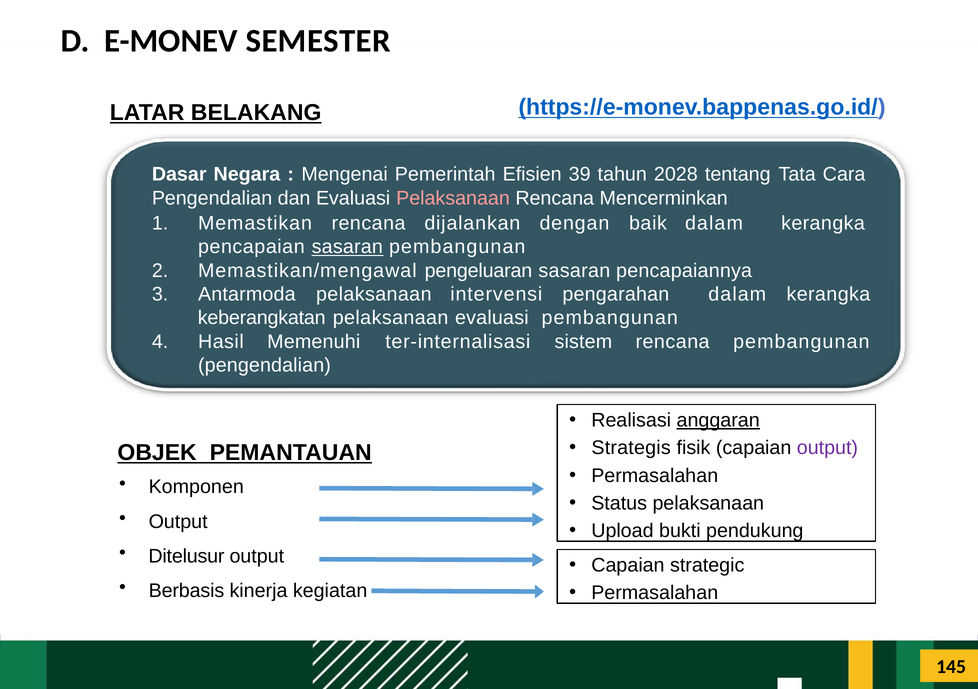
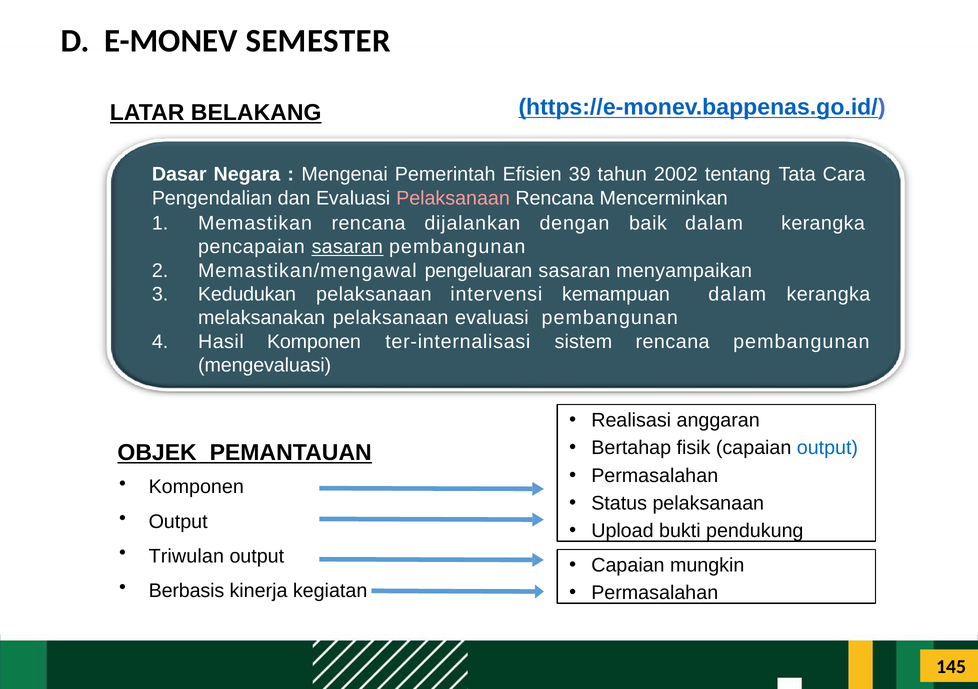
2028: 2028 -> 2002 (676, 174)
pencapaiannya: pencapaiannya -> menyampaikan (684, 271)
Antarmoda: Antarmoda -> Kedudukan (247, 294)
pengarahan: pengarahan -> kemampuan (616, 294)
keberangkatan: keberangkatan -> melaksanakan (262, 318)
Hasil Memenuhi: Memenuhi -> Komponen (314, 342)
pengendalian: pengendalian -> mengevaluasi (265, 365)
anggaran underline: present -> none (718, 420)
Strategis: Strategis -> Bertahap (631, 448)
output colour: purple -> blue (827, 448)
Ditelusur: Ditelusur -> Triwulan (186, 556)
strategic: strategic -> mungkin (707, 565)
